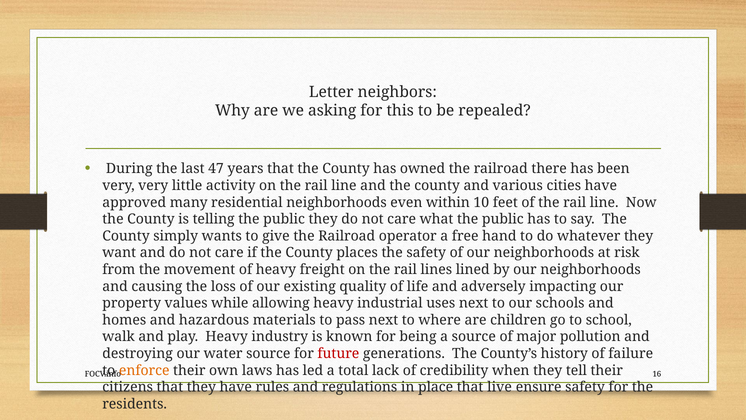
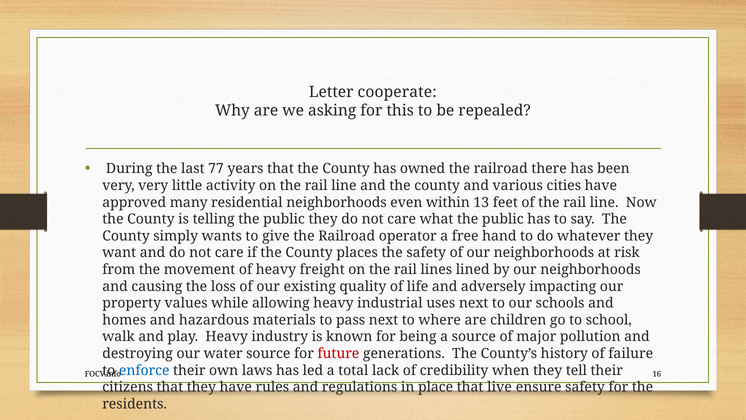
neighbors: neighbors -> cooperate (397, 92)
47: 47 -> 77 (216, 169)
10: 10 -> 13 (481, 202)
enforce colour: orange -> blue (144, 370)
